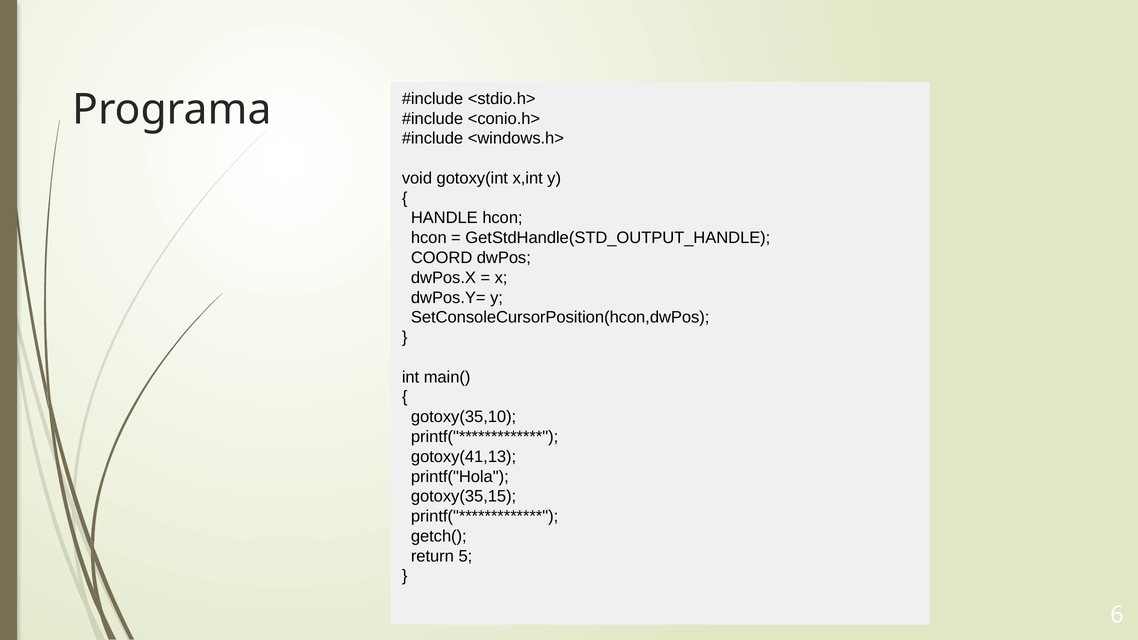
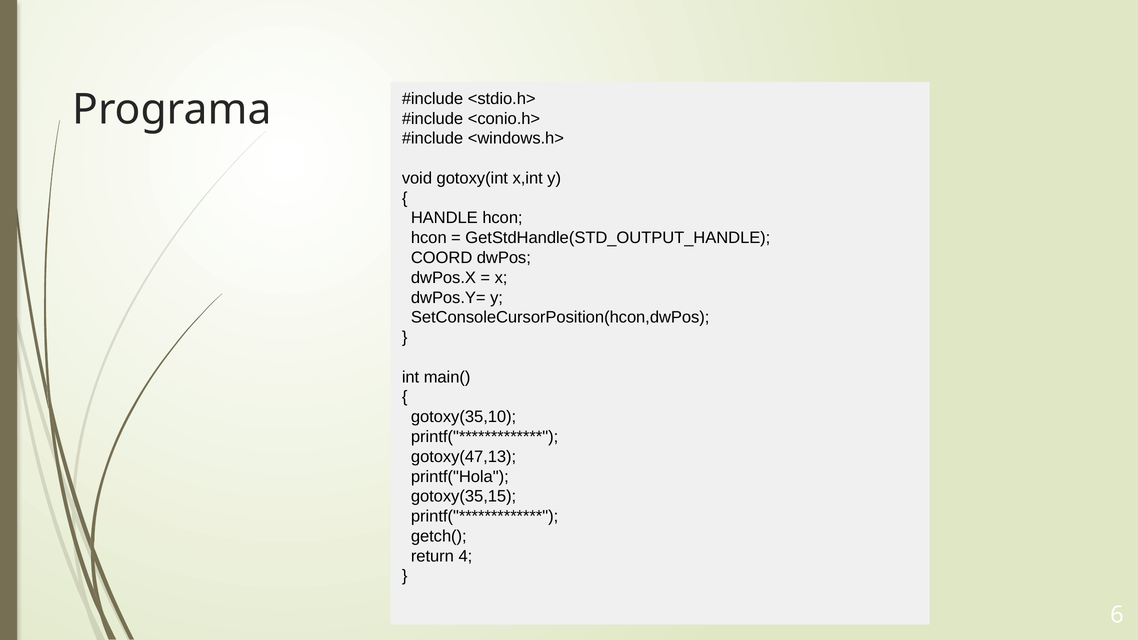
gotoxy(41,13: gotoxy(41,13 -> gotoxy(47,13 (464, 457)
5: 5 -> 4 (465, 556)
